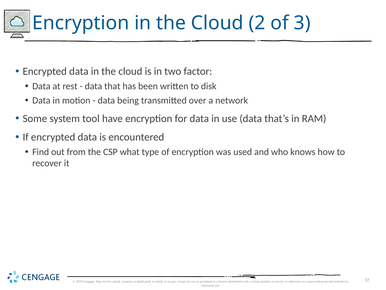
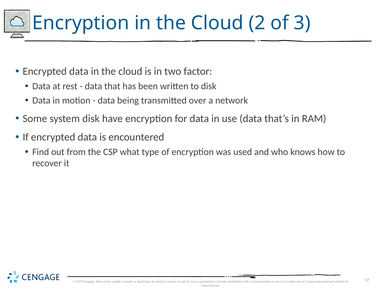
system tool: tool -> disk (91, 118)
